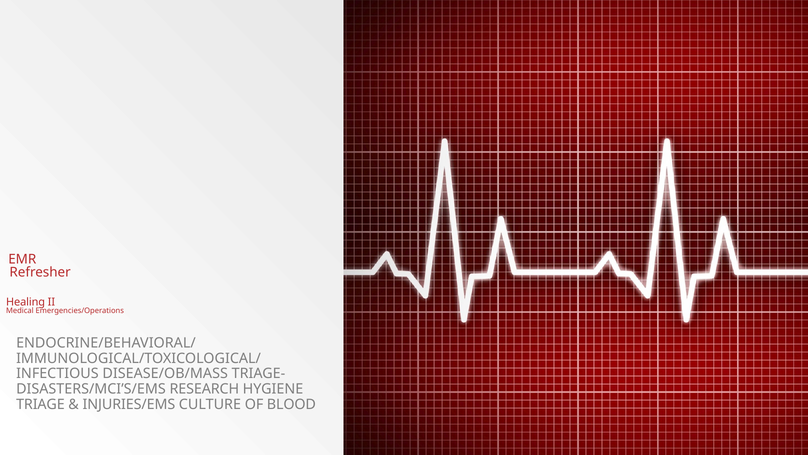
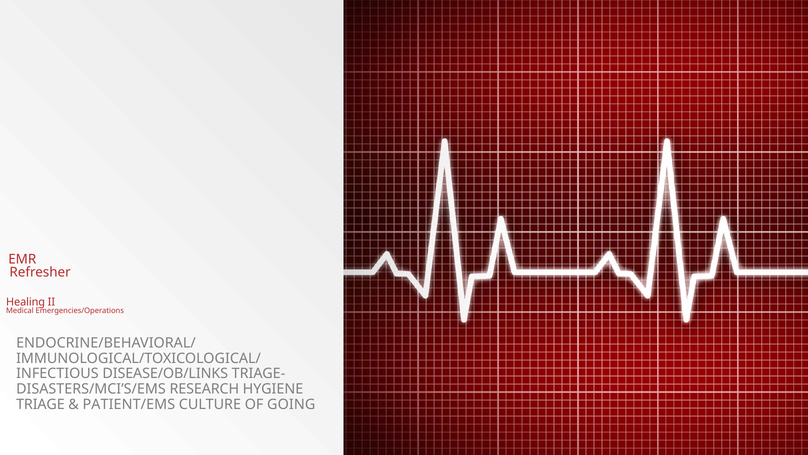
DISEASE/OB/MASS: DISEASE/OB/MASS -> DISEASE/OB/LINKS (165, 373)
INJURIES/EMS: INJURIES/EMS -> PATIENT/EMS (129, 404)
BLOOD: BLOOD -> GOING (291, 404)
